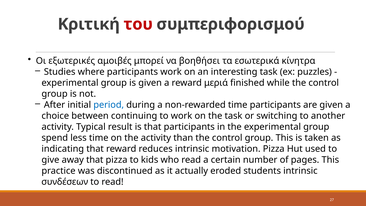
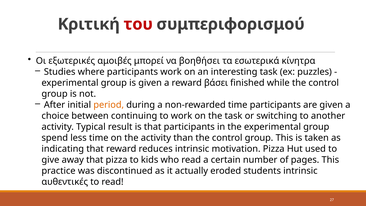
μεριά: μεριά -> βάσει (216, 83)
period colour: blue -> orange (109, 105)
συνδέσεων: συνδέσεων -> αυθεντικές (65, 182)
